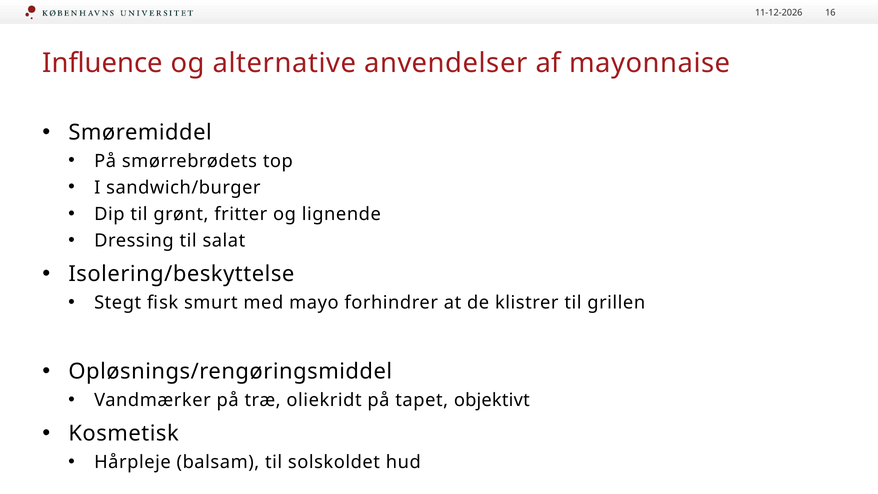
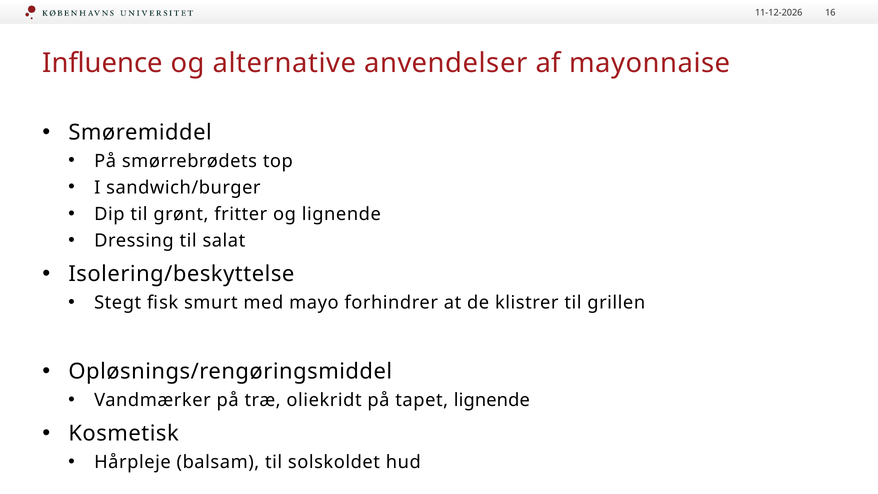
tapet objektivt: objektivt -> lignende (492, 400)
